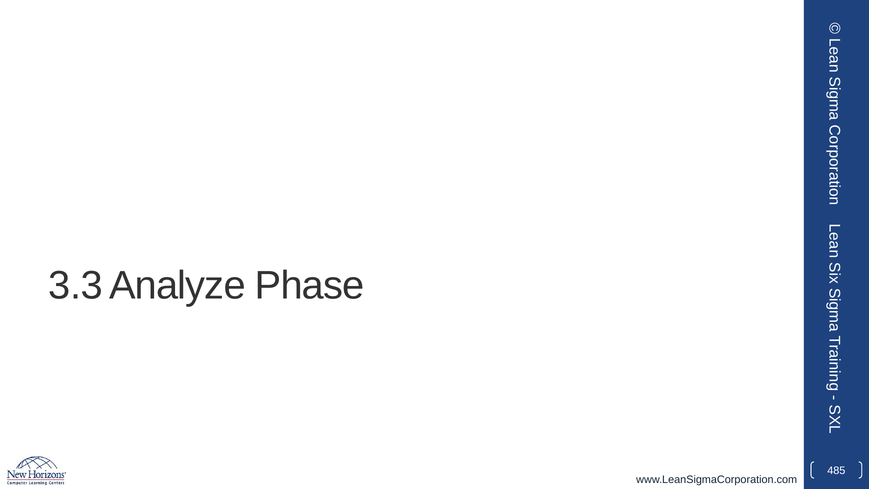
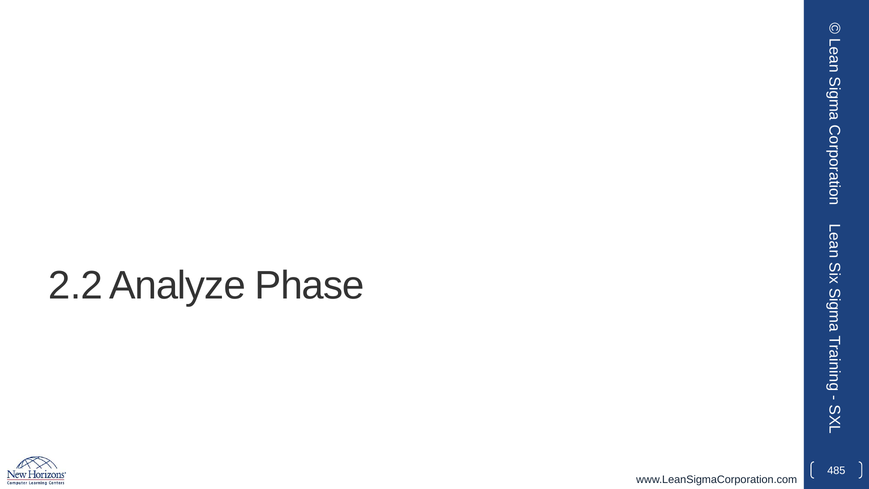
3.3: 3.3 -> 2.2 (76, 285)
